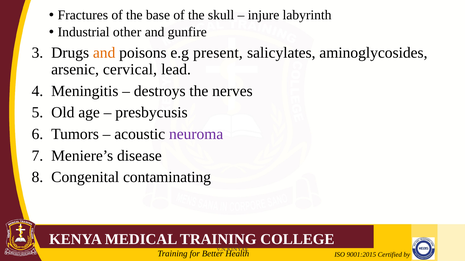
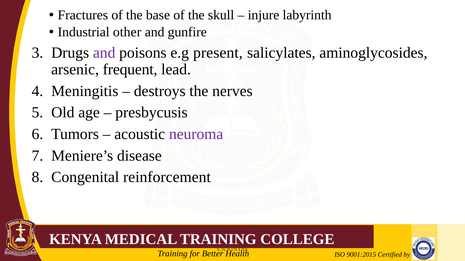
and colour: orange -> purple (104, 53)
cervical: cervical -> frequent (130, 70)
contaminating: contaminating -> reinforcement (167, 178)
